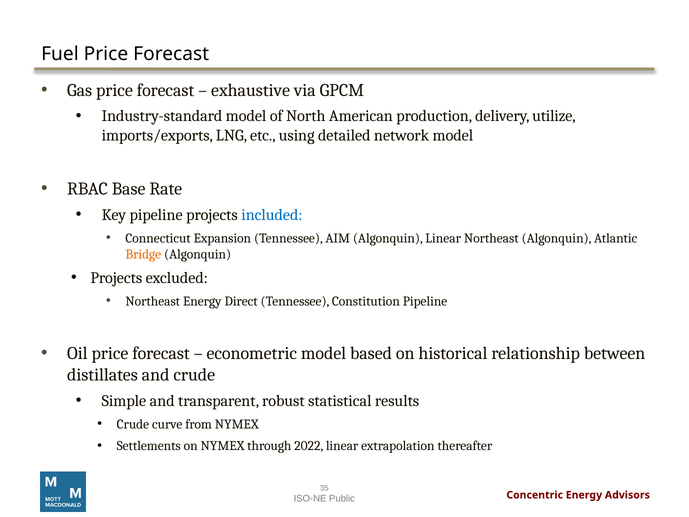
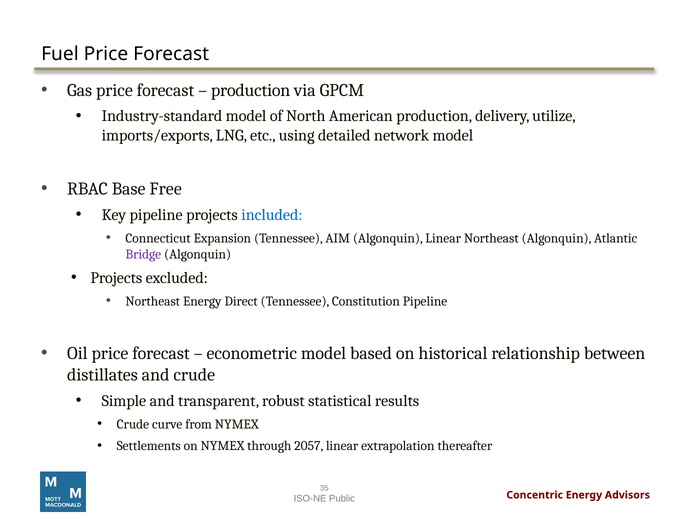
exhaustive: exhaustive -> production (251, 90)
Rate: Rate -> Free (166, 189)
Bridge colour: orange -> purple (143, 254)
2022: 2022 -> 2057 (309, 446)
